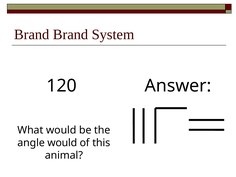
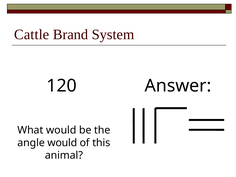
Brand: Brand -> Cattle (32, 34)
